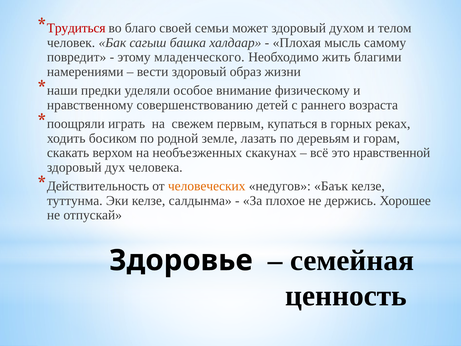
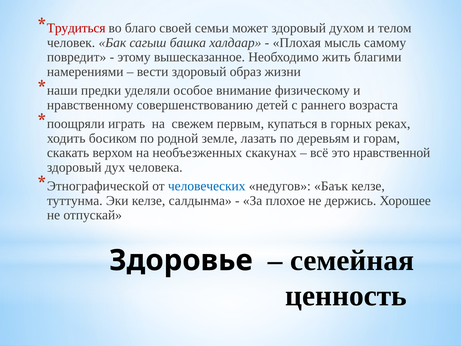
младенческого: младенческого -> вышесказанное (199, 57)
Действительность: Действительность -> Этнографической (98, 186)
человеческих colour: orange -> blue (207, 186)
